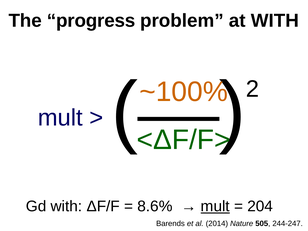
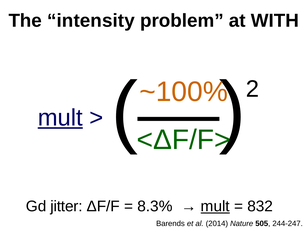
progress: progress -> intensity (91, 21)
mult underline: none -> present (60, 118)
Gd with: with -> jitter (67, 206)
8.6%: 8.6% -> 8.3% (155, 206)
204: 204 -> 832 (260, 206)
